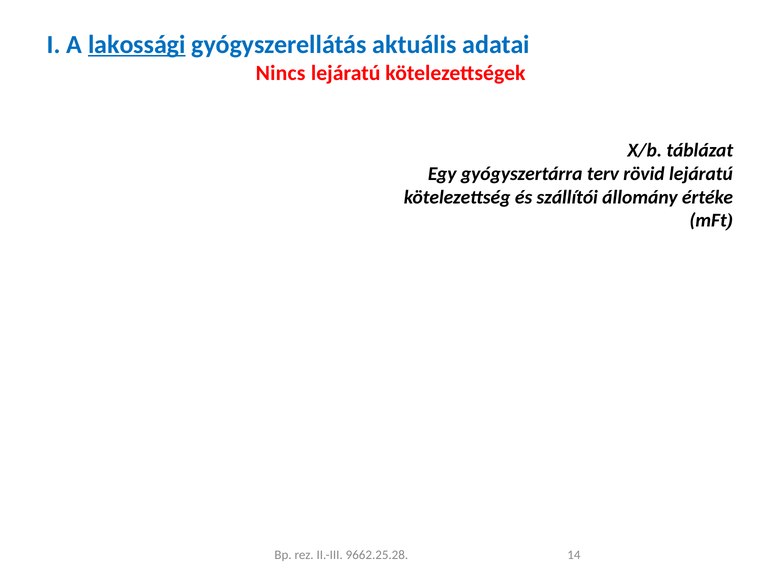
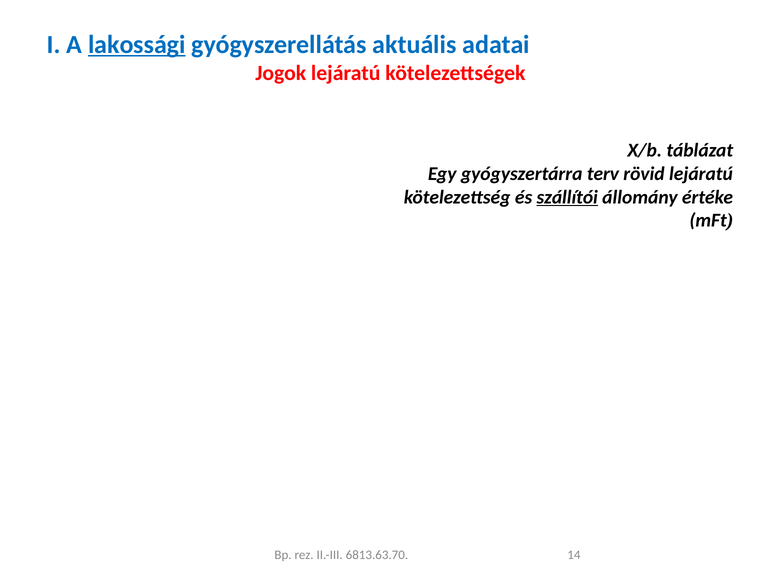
Nincs: Nincs -> Jogok (281, 73)
szállítói underline: none -> present (567, 197)
9662.25.28: 9662.25.28 -> 6813.63.70 (377, 555)
